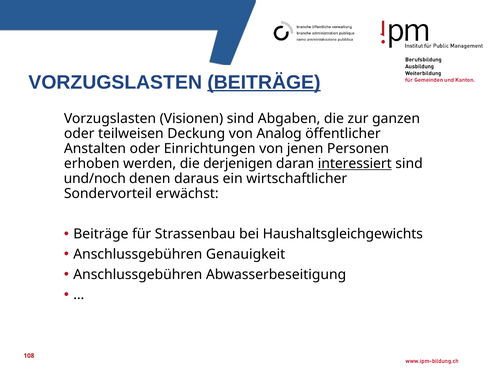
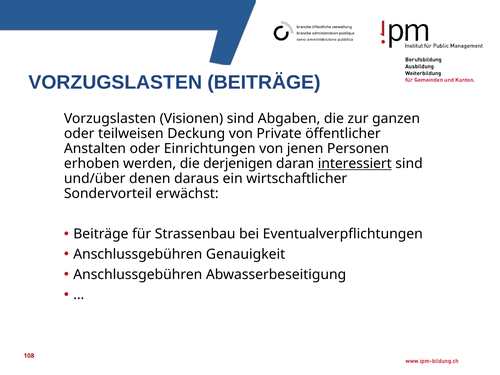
BEITRÄGE underline: present -> none (264, 82)
Analog: Analog -> Private (279, 134)
und/noch: und/noch -> und/über (95, 179)
Haushaltsgleichgewichts: Haushaltsgleichgewichts -> Eventualverpflichtungen (343, 234)
